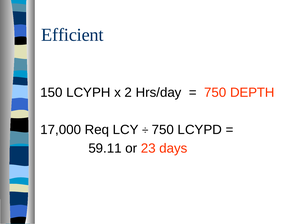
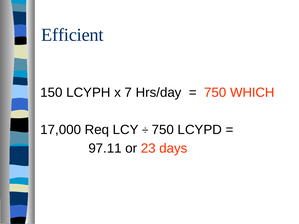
2: 2 -> 7 (128, 93)
DEPTH: DEPTH -> WHICH (252, 93)
59.11: 59.11 -> 97.11 (105, 148)
